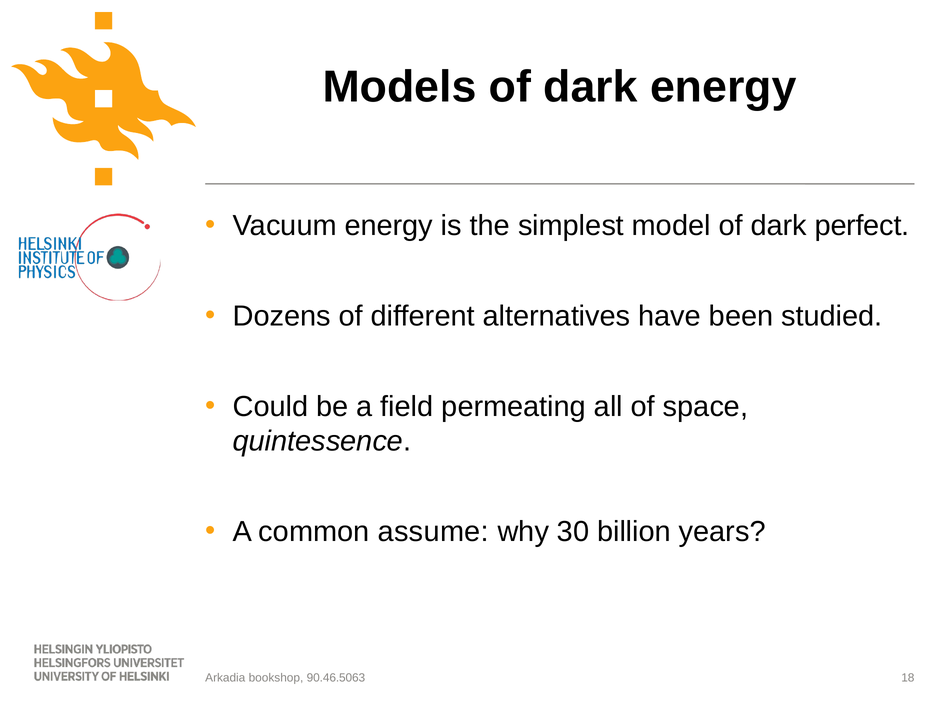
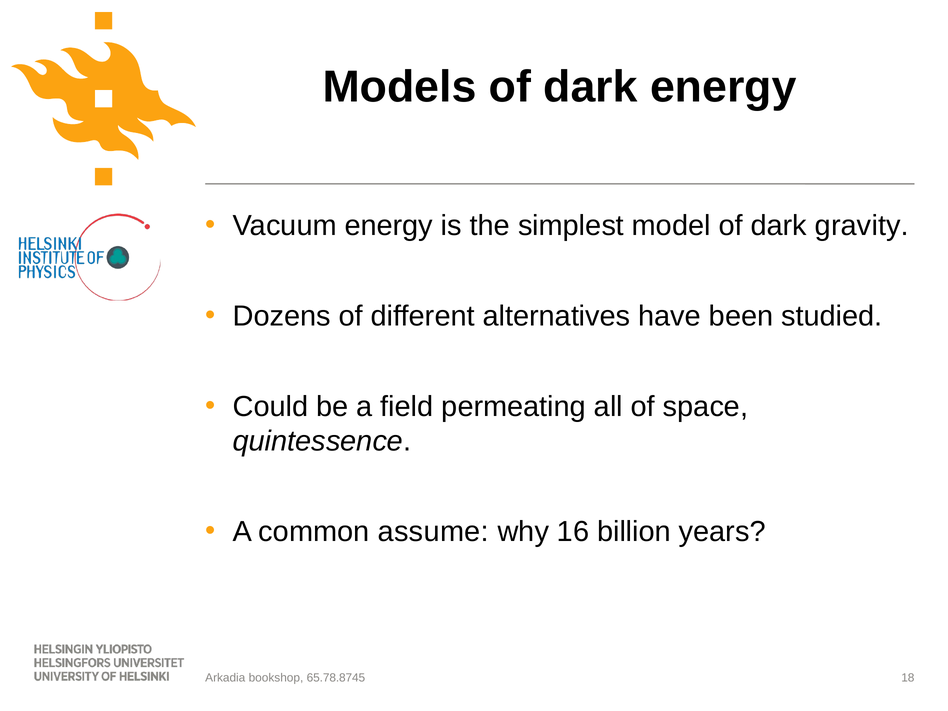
perfect: perfect -> gravity (862, 226)
30: 30 -> 16 (573, 532)
90.46.5063: 90.46.5063 -> 65.78.8745 (336, 678)
